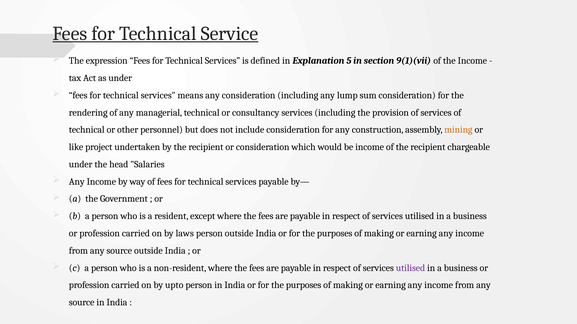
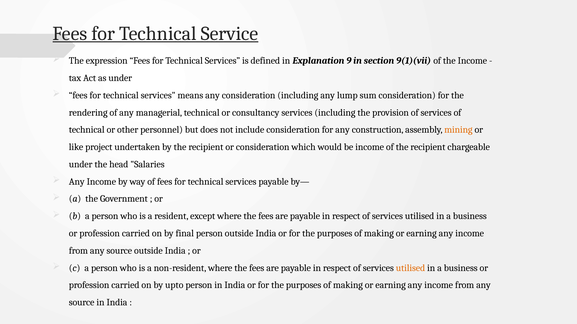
5: 5 -> 9 (349, 61)
laws: laws -> final (185, 234)
utilised colour: purple -> orange (410, 268)
